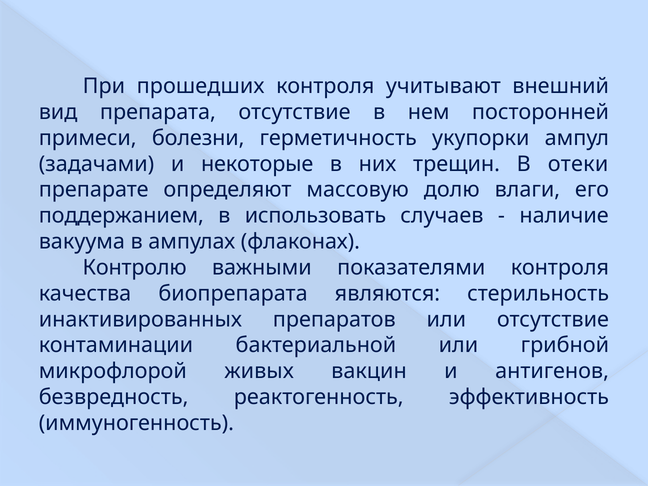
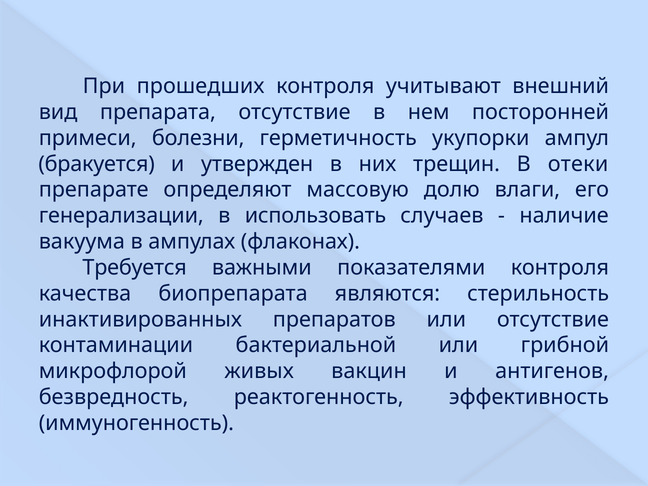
задачами: задачами -> бракуется (97, 164)
некоторые: некоторые -> утвержден (257, 164)
поддержанием: поддержанием -> генерализации (121, 216)
Контролю: Контролю -> Требуется (135, 268)
